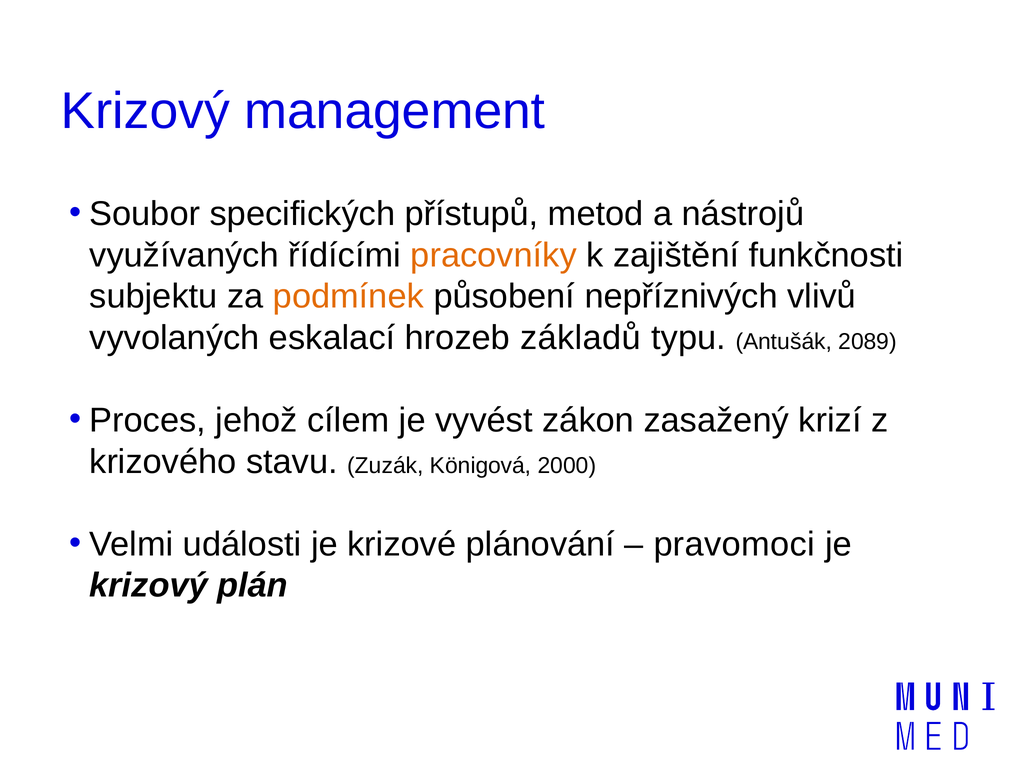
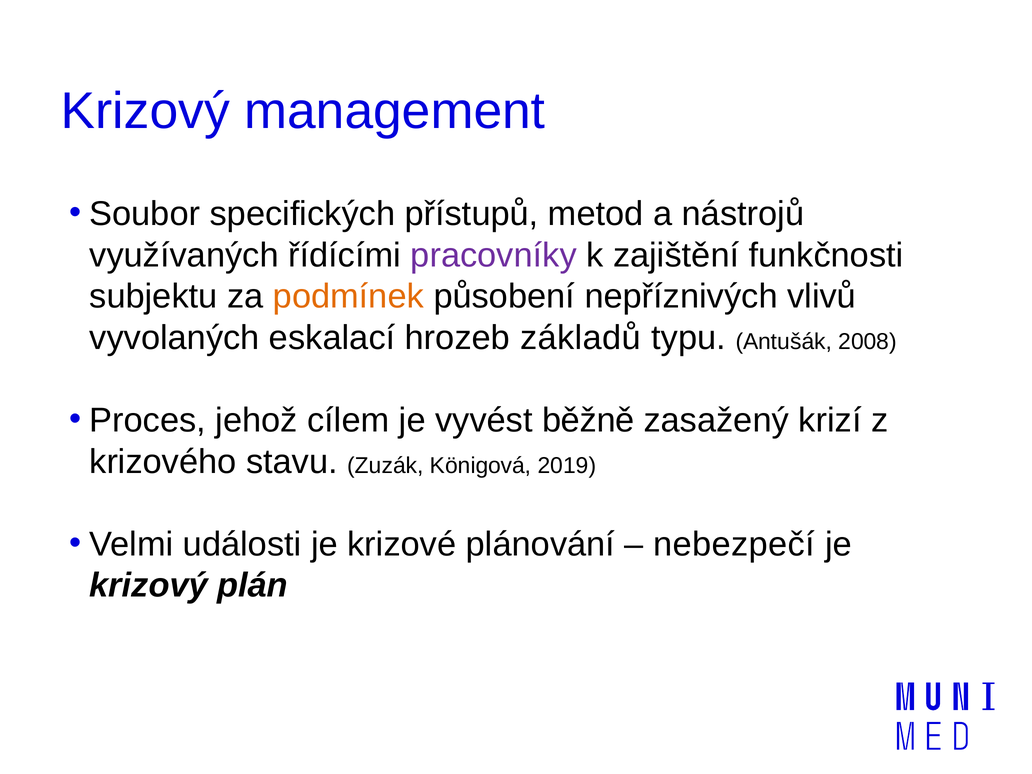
pracovníky colour: orange -> purple (494, 255)
2089: 2089 -> 2008 (868, 342)
zákon: zákon -> běžně (588, 420)
2000: 2000 -> 2019 (567, 465)
pravomoci: pravomoci -> nebezpečí (734, 544)
